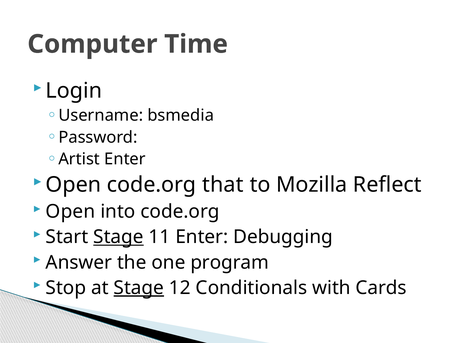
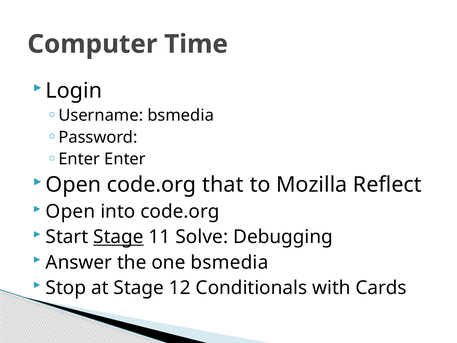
Artist: Artist -> Enter (79, 159)
11 Enter: Enter -> Solve (202, 237)
one program: program -> bsmedia (229, 262)
Stage underline: present -> none (139, 288)
